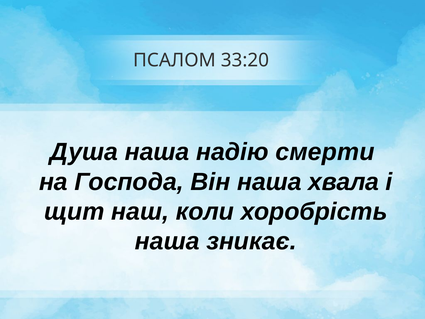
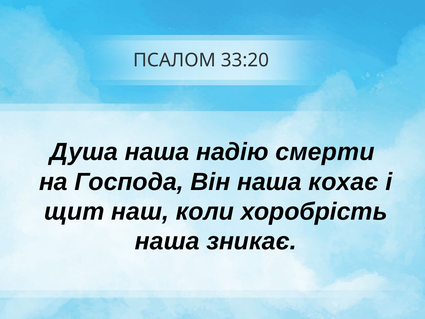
хвала: хвала -> кохає (344, 182)
